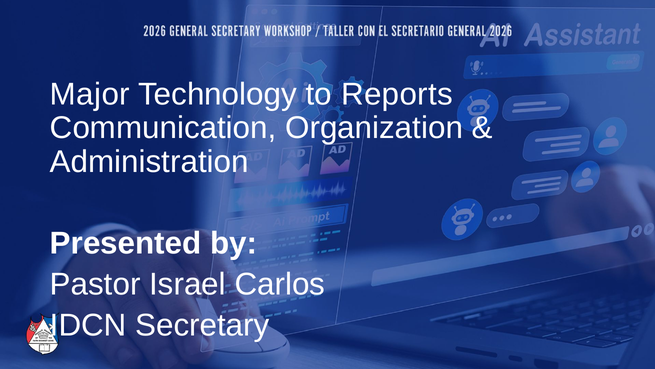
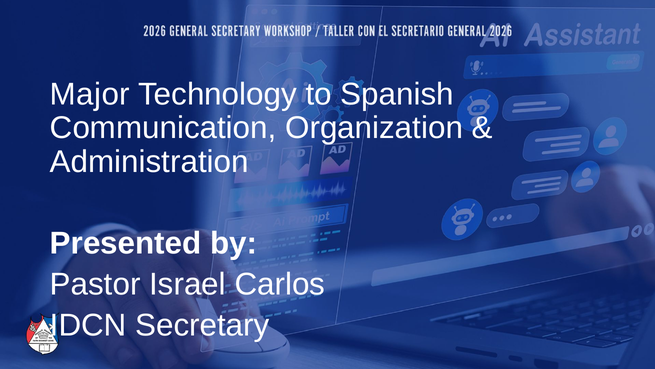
Reports: Reports -> Spanish (397, 94)
